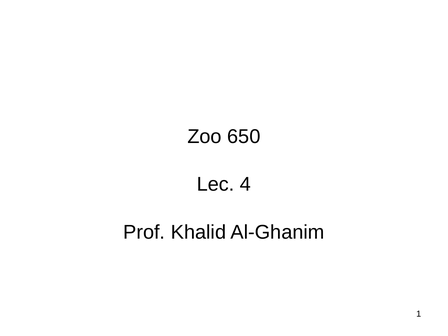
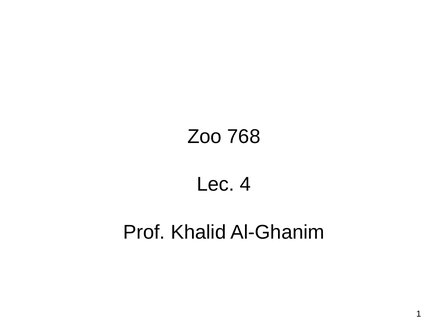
650: 650 -> 768 (244, 137)
